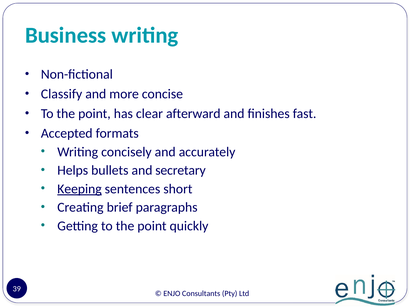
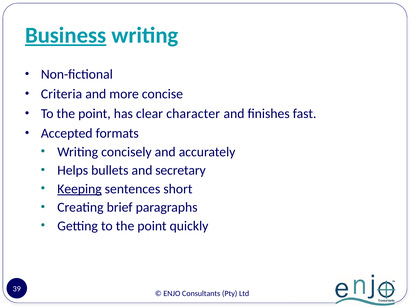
Business underline: none -> present (66, 35)
Classify: Classify -> Criteria (62, 94)
afterward: afterward -> character (193, 114)
